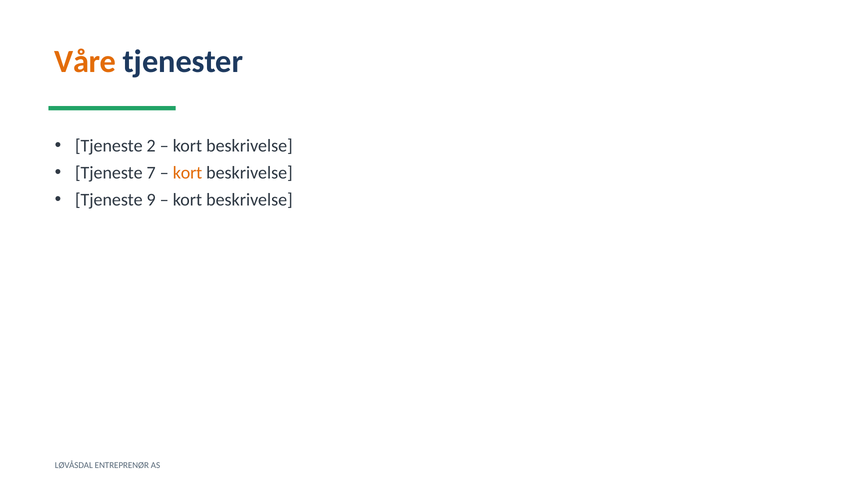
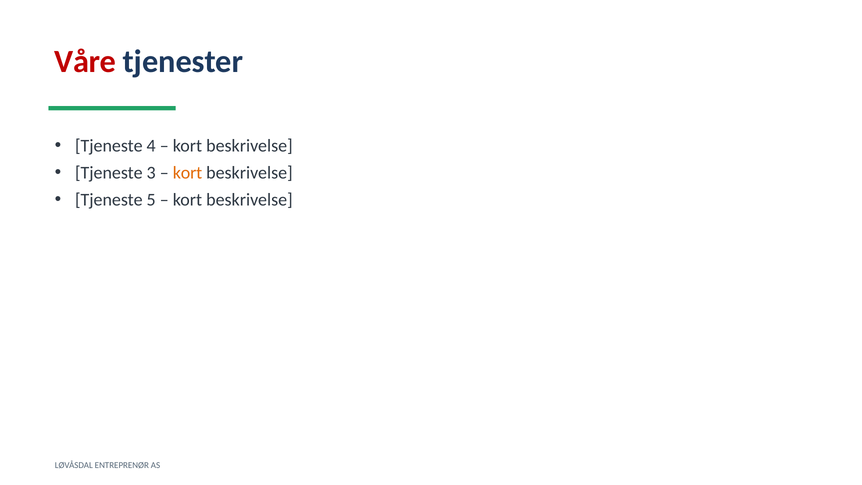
Våre colour: orange -> red (85, 62)
2: 2 -> 4 (151, 146)
7: 7 -> 3 (151, 173)
9: 9 -> 5 (151, 200)
